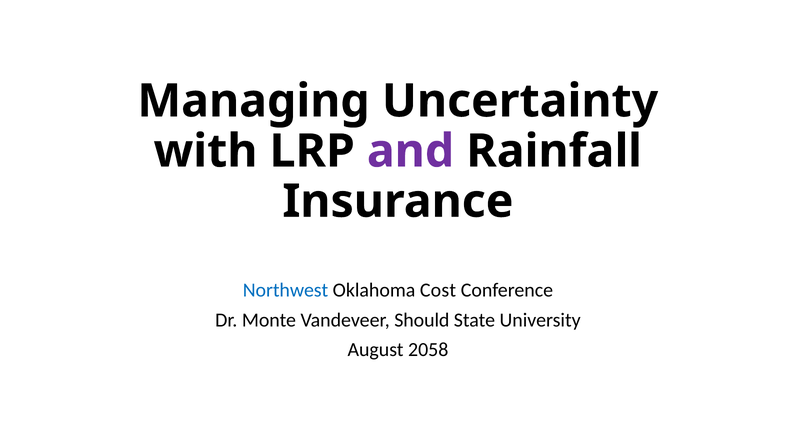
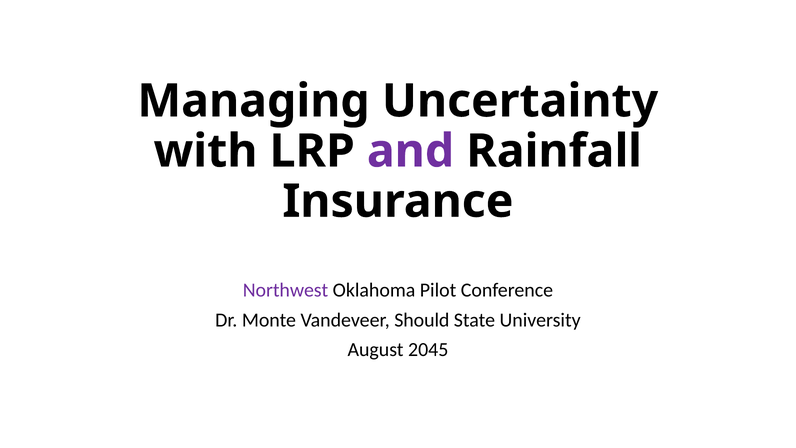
Northwest colour: blue -> purple (286, 290)
Cost: Cost -> Pilot (438, 290)
2058: 2058 -> 2045 (428, 350)
